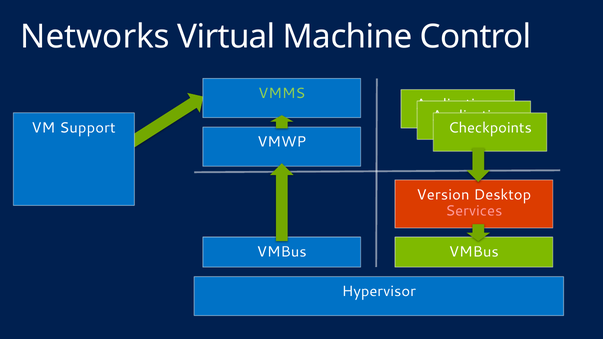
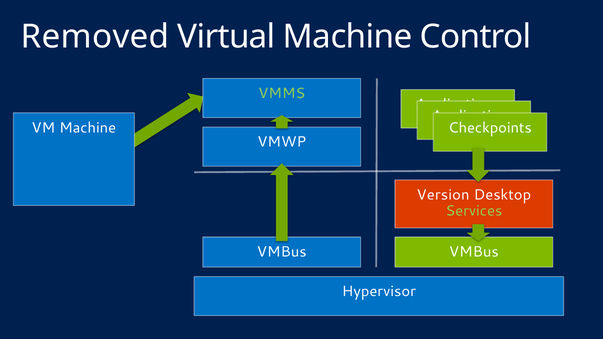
Networks: Networks -> Removed (95, 37)
VM Support: Support -> Machine (88, 128)
Services colour: pink -> light green (474, 211)
